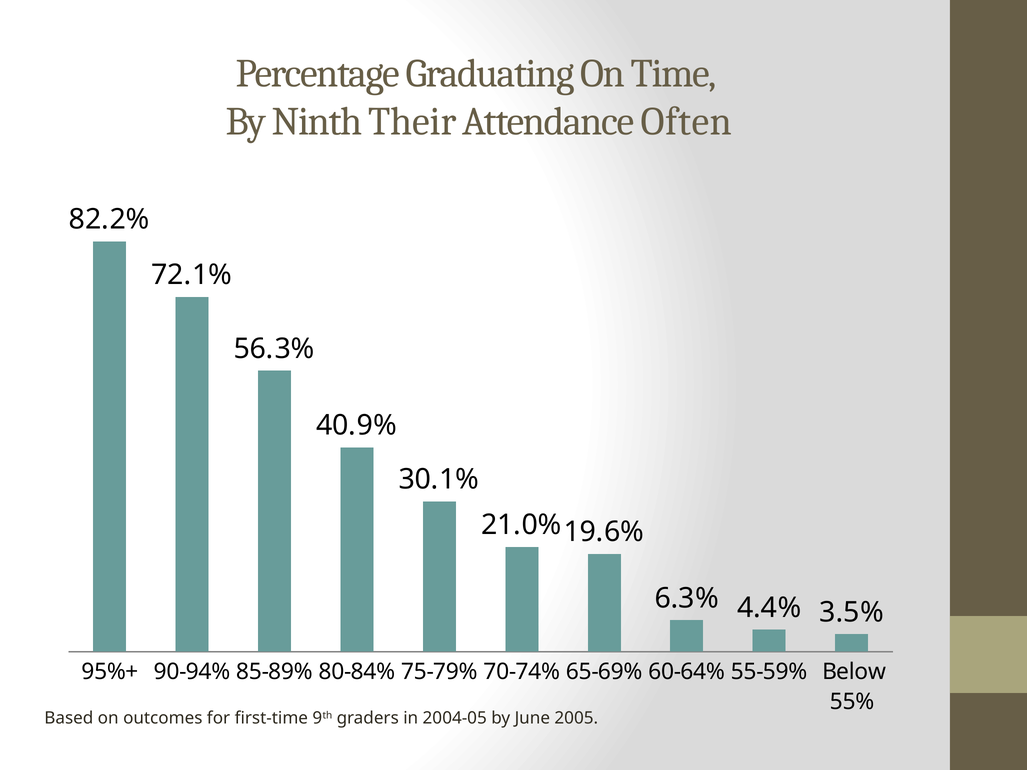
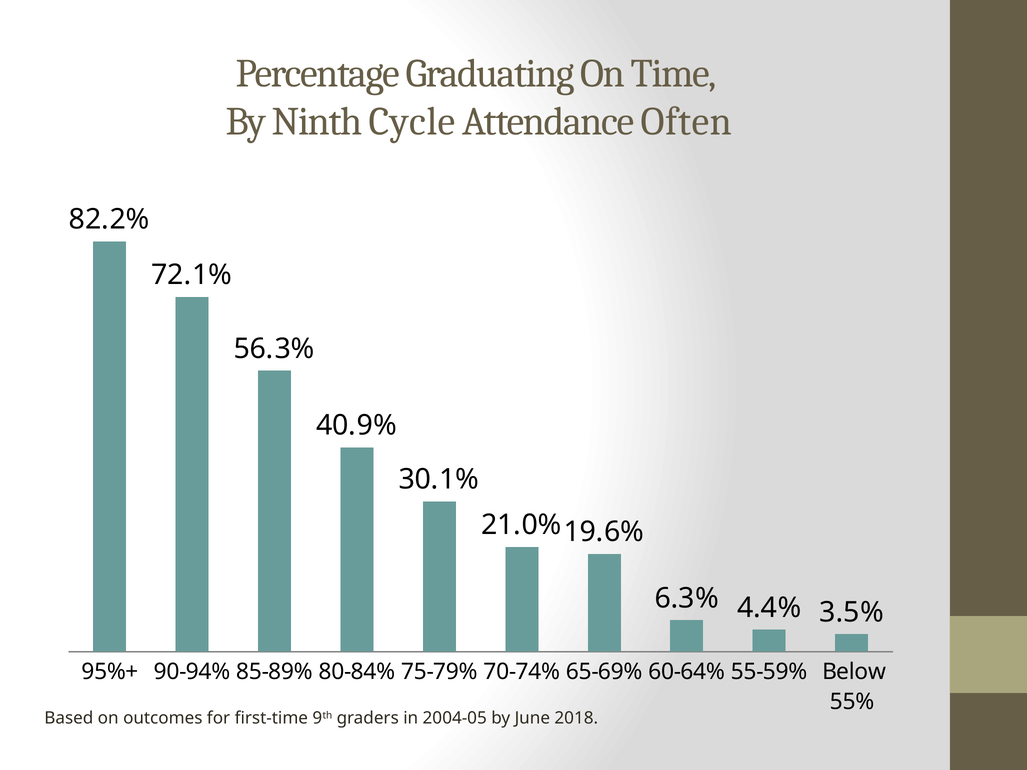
Their: Their -> Cycle (412, 122)
2005: 2005 -> 2018 (576, 718)
